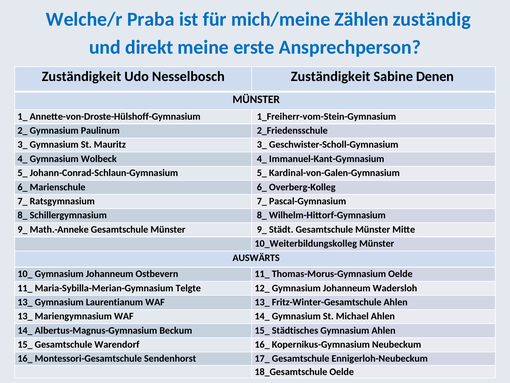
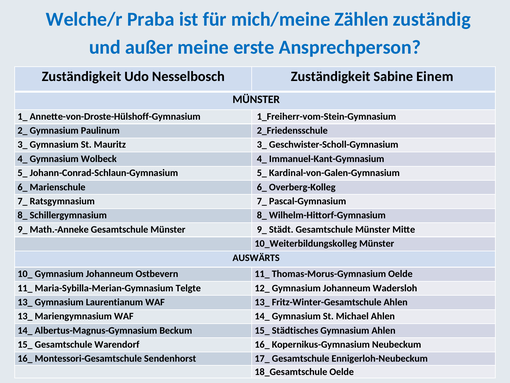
direkt: direkt -> außer (149, 47)
Denen: Denen -> Einem (435, 76)
